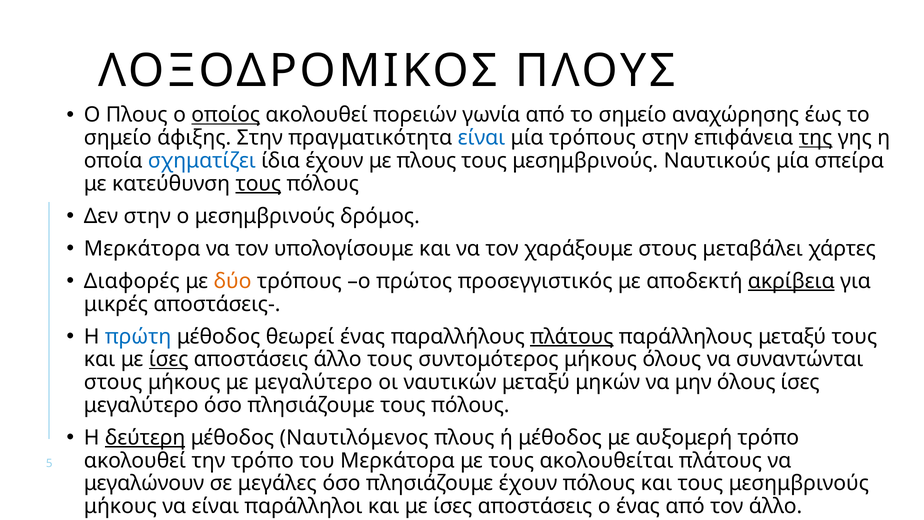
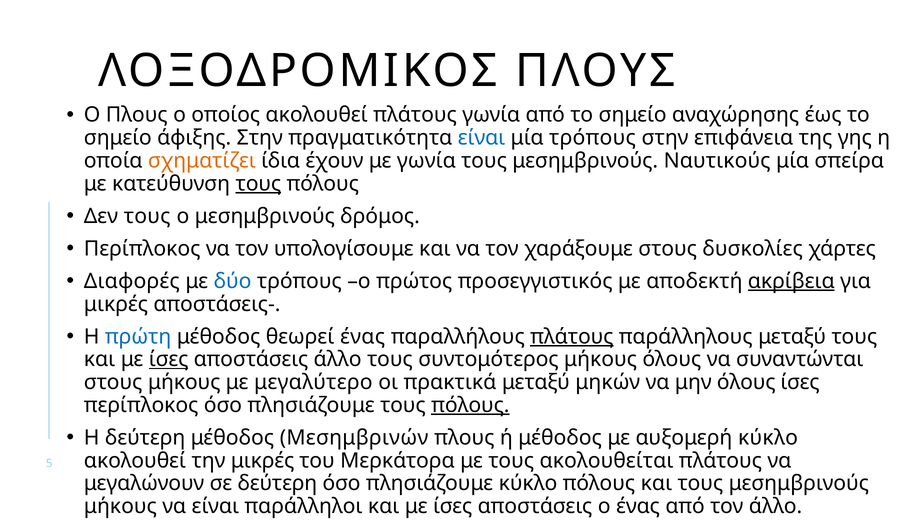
οποίος underline: present -> none (226, 115)
ακολουθεί πορειών: πορειών -> πλάτους (415, 115)
της underline: present -> none (816, 138)
σχηματίζει colour: blue -> orange (202, 161)
με πλους: πλους -> γωνία (426, 161)
Δεν στην: στην -> τους (147, 216)
Μερκάτορα: Μερκάτορα -> Περίπλοκος (142, 249)
μεταβάλει: μεταβάλει -> δυσκολίες (753, 249)
δύο colour: orange -> blue (233, 281)
ναυτικών: ναυτικών -> πρακτικά (450, 382)
μεγαλύτερο: μεγαλύτερο -> περίπλοκος (141, 405)
πόλους underline: none -> present (470, 405)
δεύτερη underline: present -> none (145, 437)
Ναυτιλόμενος: Ναυτιλόμενος -> Μεσημβρινών (354, 437)
αυξομερή τρόπο: τρόπο -> κύκλο (768, 437)
την τρόπο: τρόπο -> μικρές (263, 460)
σε μεγάλες: μεγάλες -> δεύτερη (277, 483)
πλησιάζουμε έχουν: έχουν -> κύκλο (528, 483)
